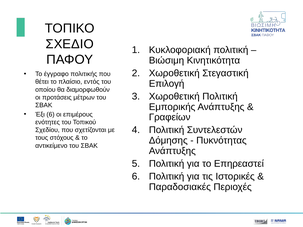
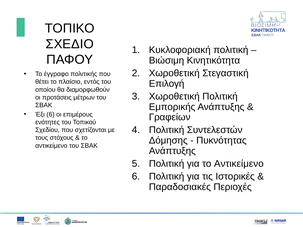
για το Επηρεαστεί: Επηρεαστεί -> Αντικείμενο (239, 164)
